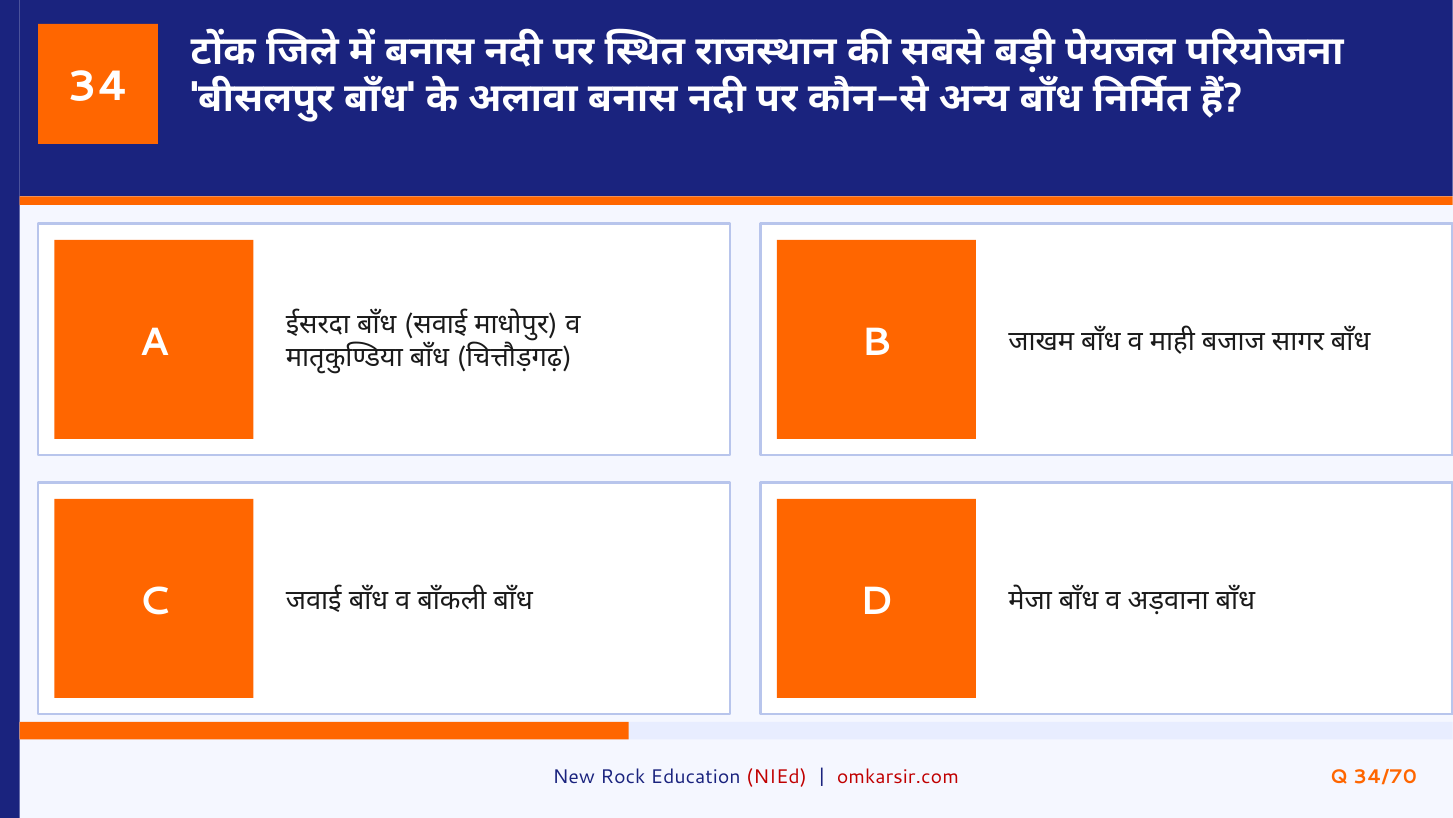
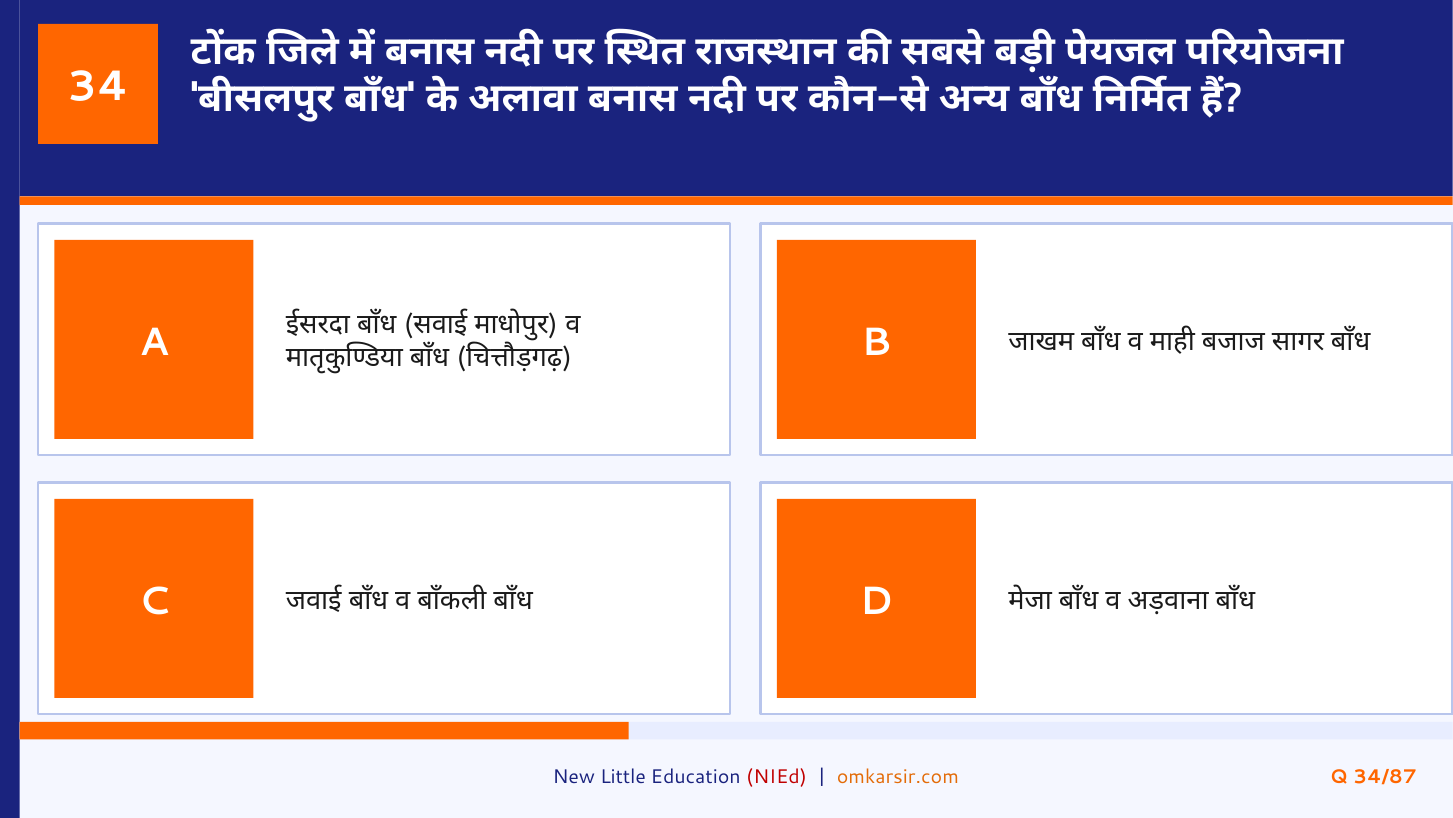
Rock: Rock -> Little (623, 776)
omkarsir.com colour: red -> orange (898, 776)
34/70: 34/70 -> 34/87 (1385, 776)
